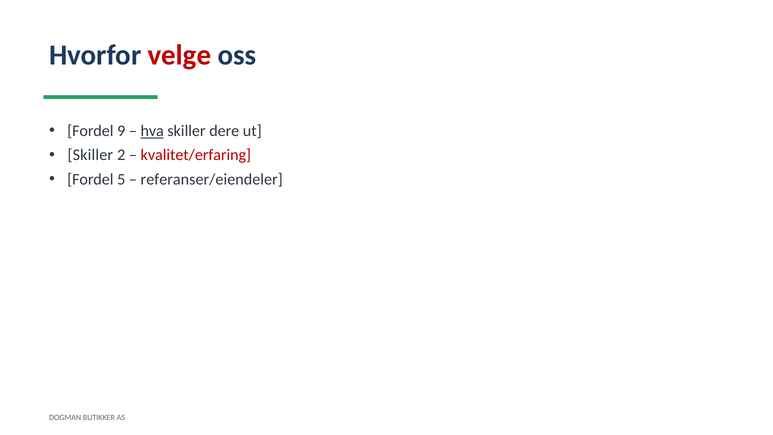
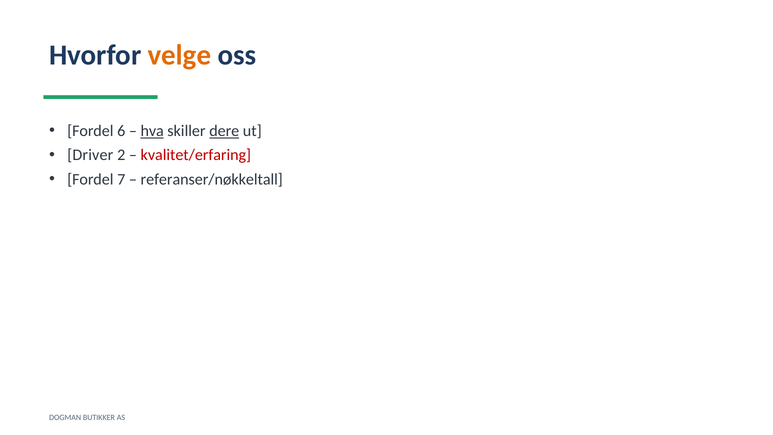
velge colour: red -> orange (180, 55)
9: 9 -> 6 (121, 131)
dere underline: none -> present (224, 131)
Skiller: Skiller -> Driver (90, 155)
5: 5 -> 7 (121, 179)
referanser/eiendeler: referanser/eiendeler -> referanser/nøkkeltall (212, 179)
